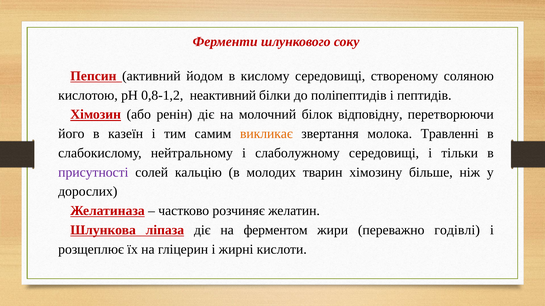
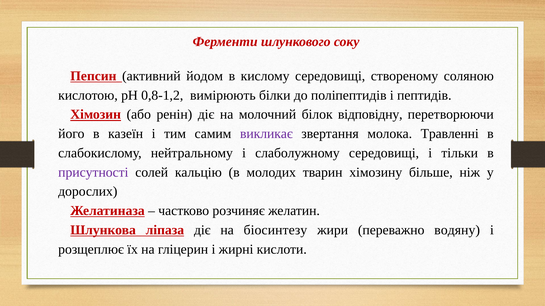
неактивний: неактивний -> вимірюють (223, 95)
викликає colour: orange -> purple (266, 134)
ферментом: ферментом -> біосинтезу (275, 230)
годівлі: годівлі -> водяну (457, 230)
